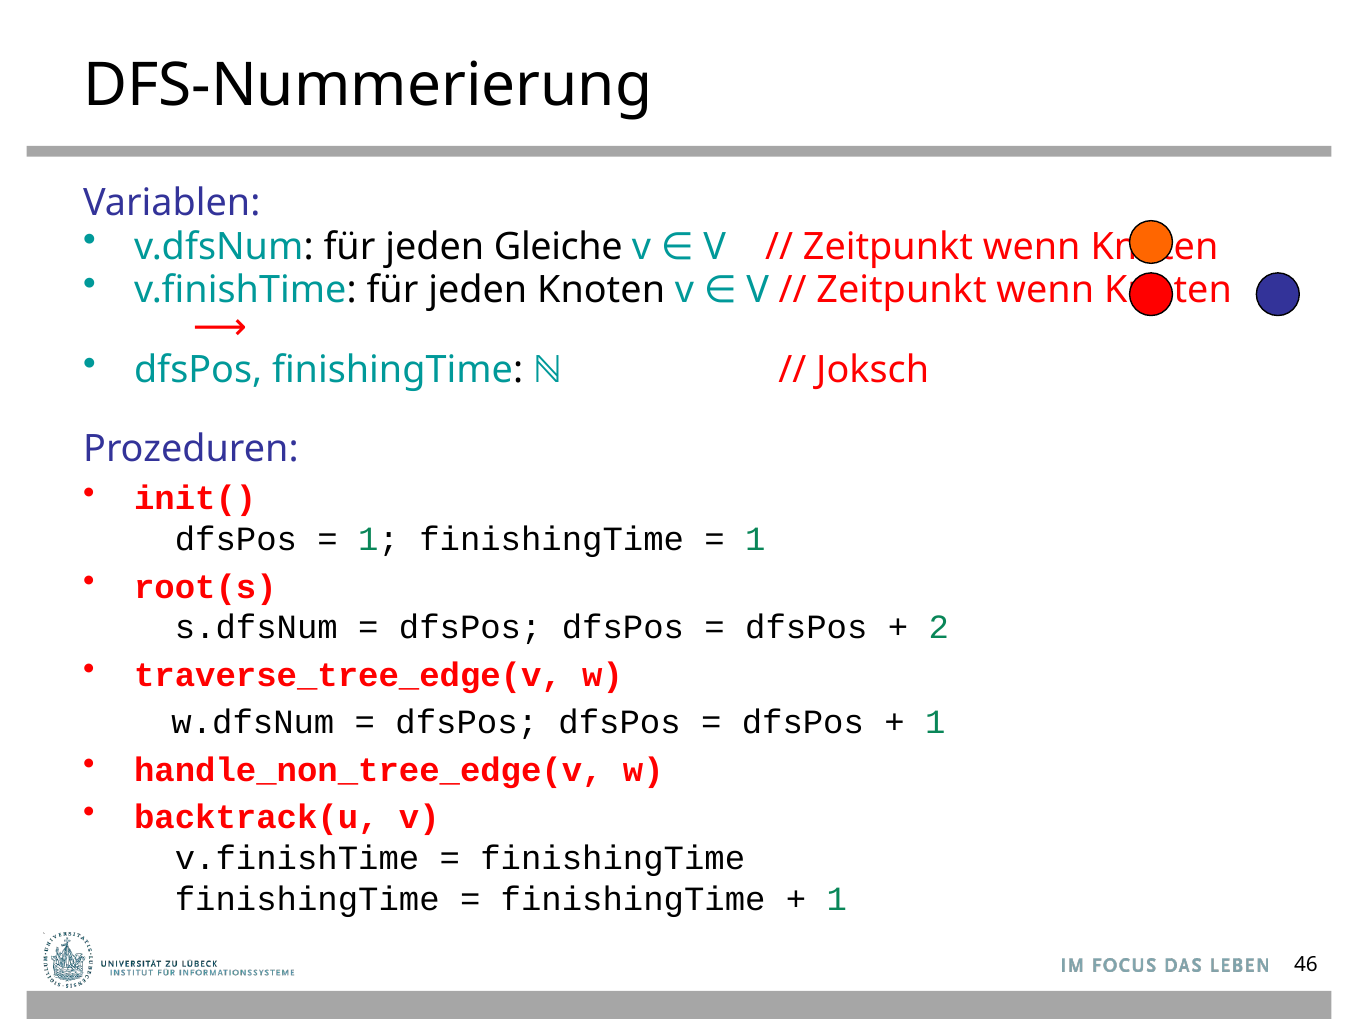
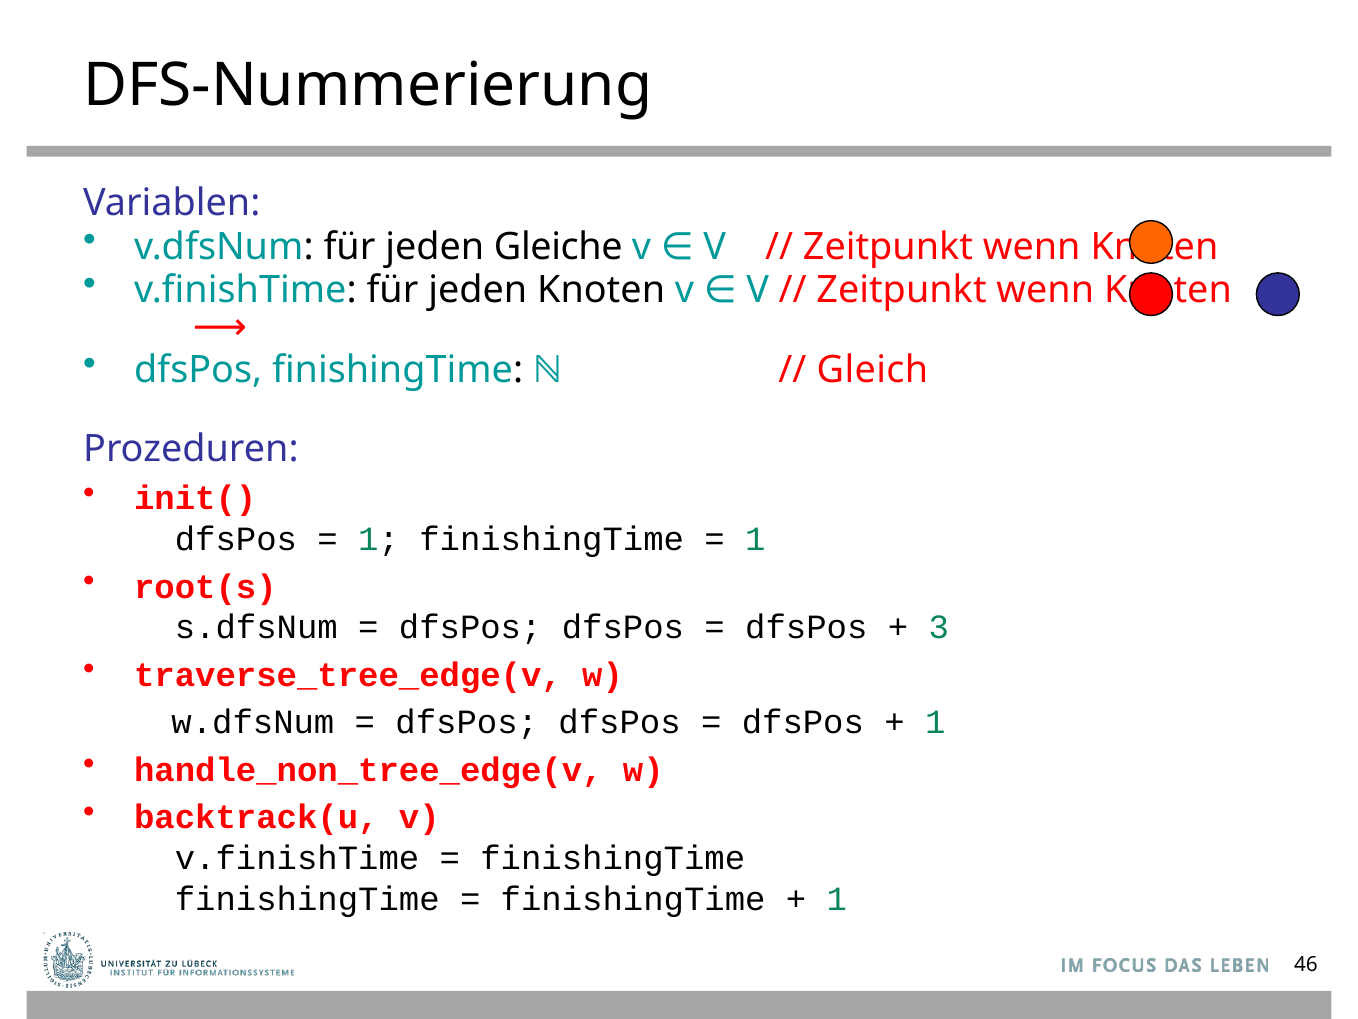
Joksch: Joksch -> Gleich (872, 370)
2: 2 -> 3 (939, 627)
